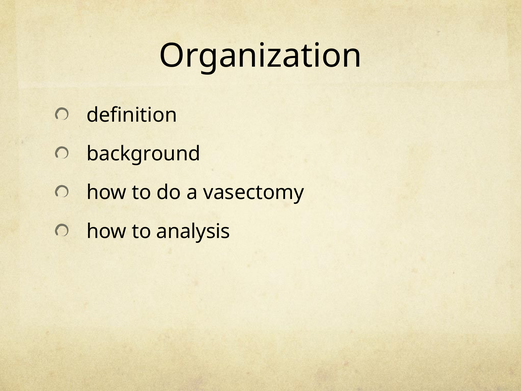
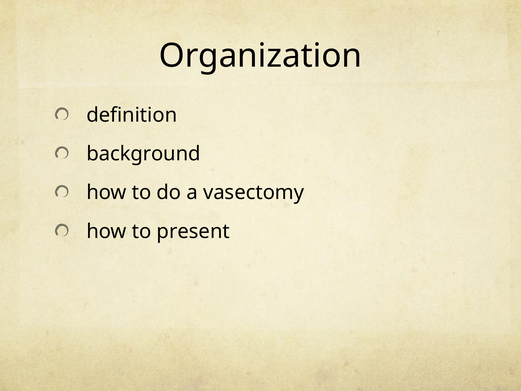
analysis: analysis -> present (193, 231)
